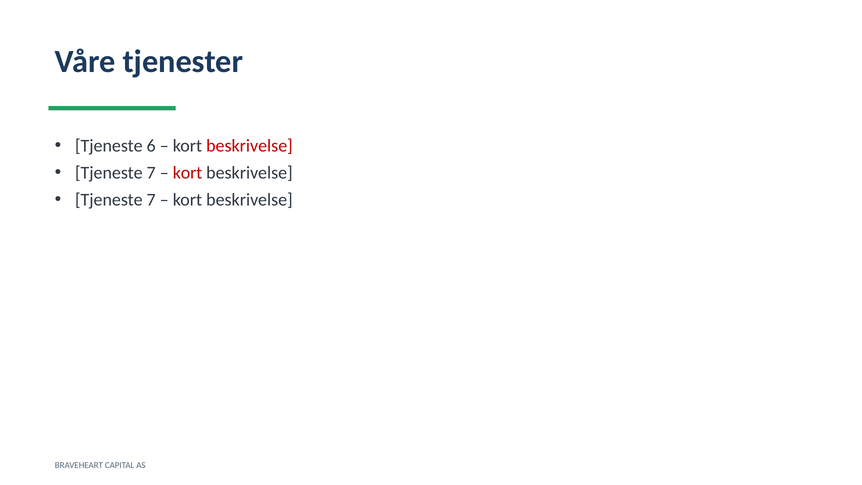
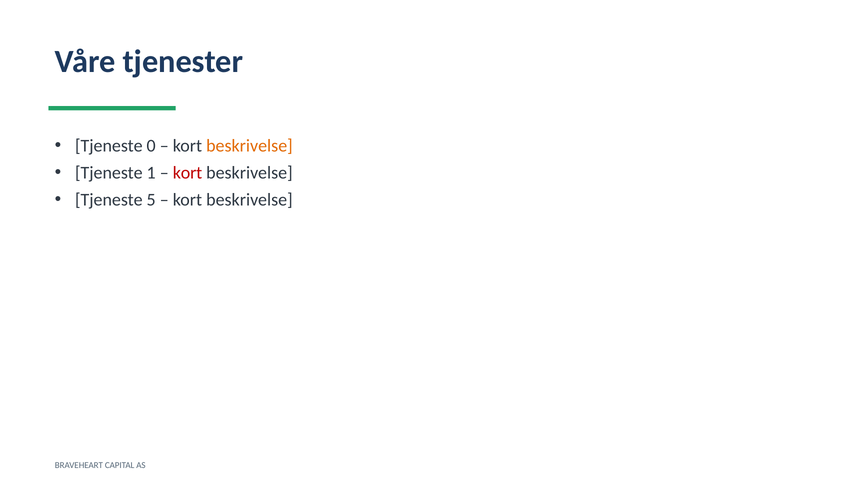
6: 6 -> 0 (151, 146)
beskrivelse colour: red -> orange (249, 146)
7: 7 -> 1 (151, 173)
7: 7 -> 5 (151, 200)
